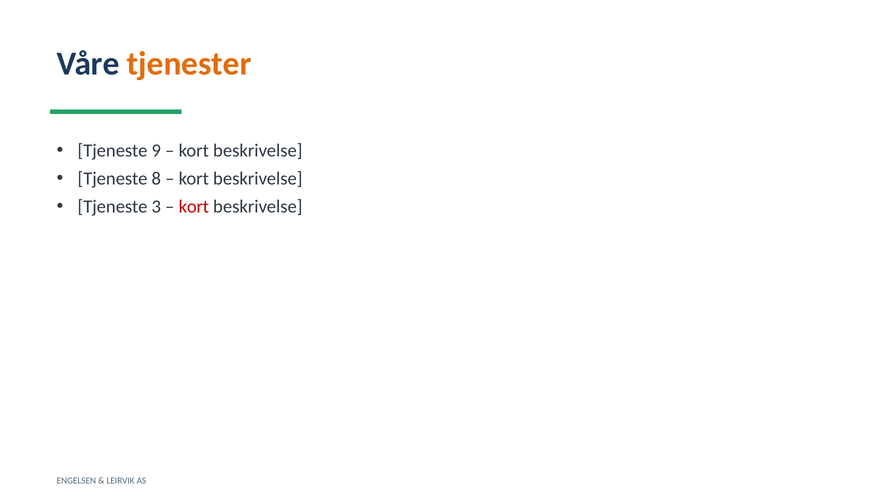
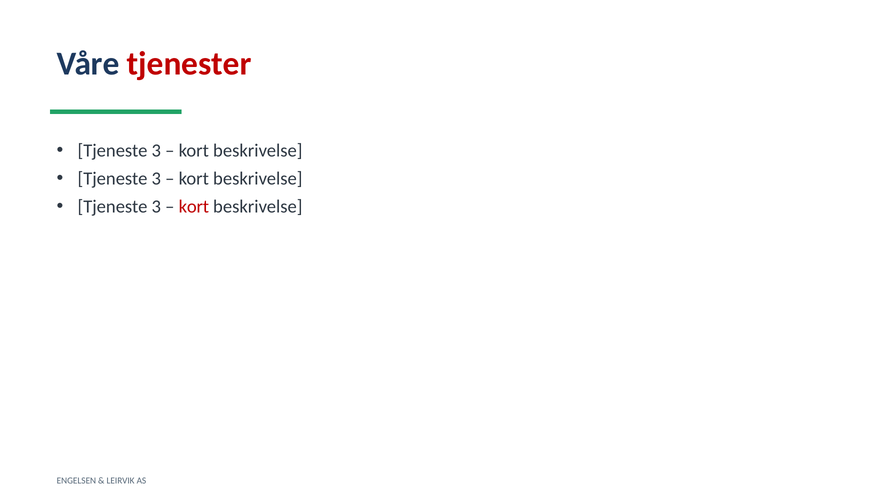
tjenester colour: orange -> red (189, 64)
9: 9 -> 3 (156, 151)
8: 8 -> 3 (156, 179)
